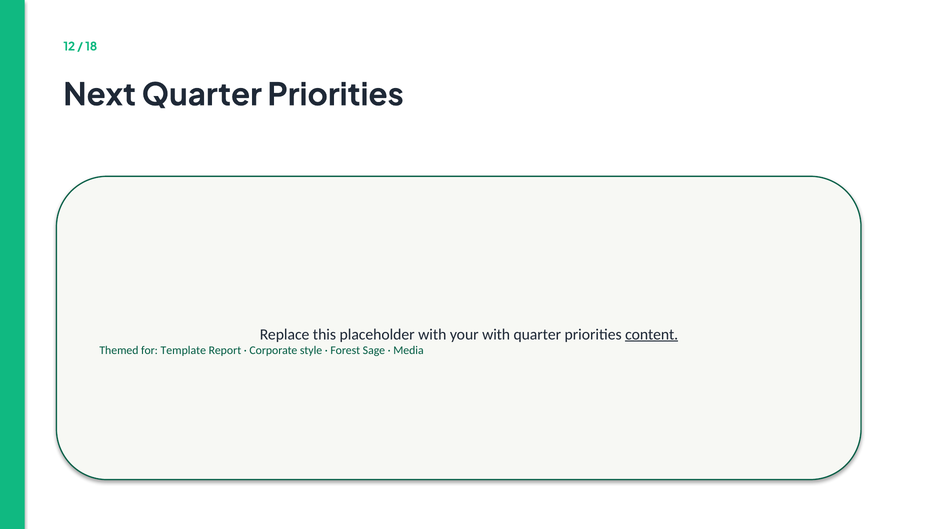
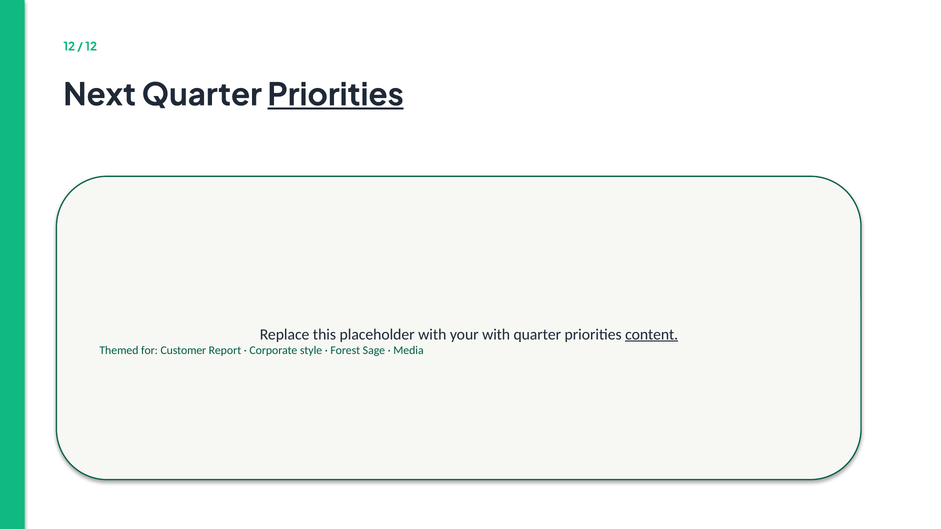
18: 18 -> 12 (91, 47)
Priorities underline: none -> present (336, 95)
Template: Template -> Customer (183, 351)
